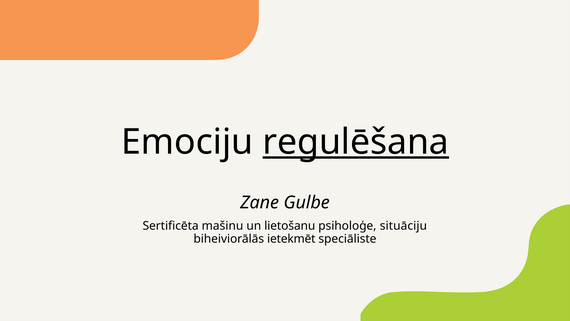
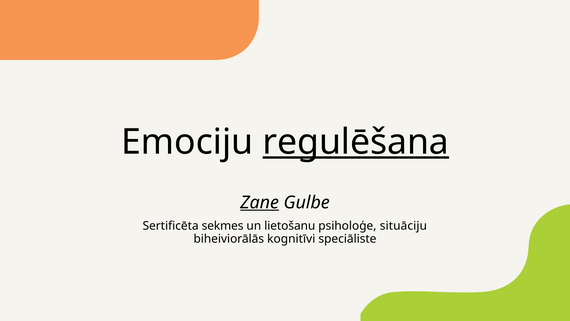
Zane underline: none -> present (260, 202)
mašinu: mašinu -> sekmes (223, 226)
ietekmēt: ietekmēt -> kognitīvi (291, 239)
